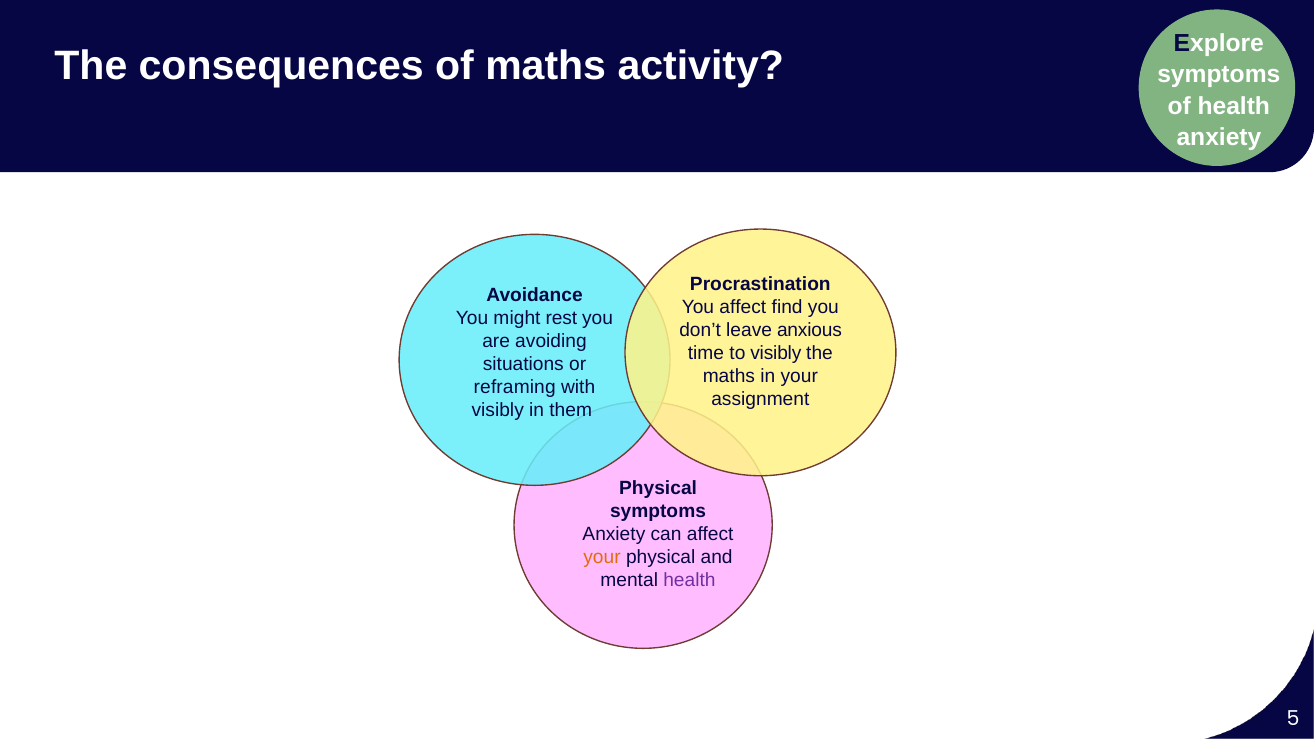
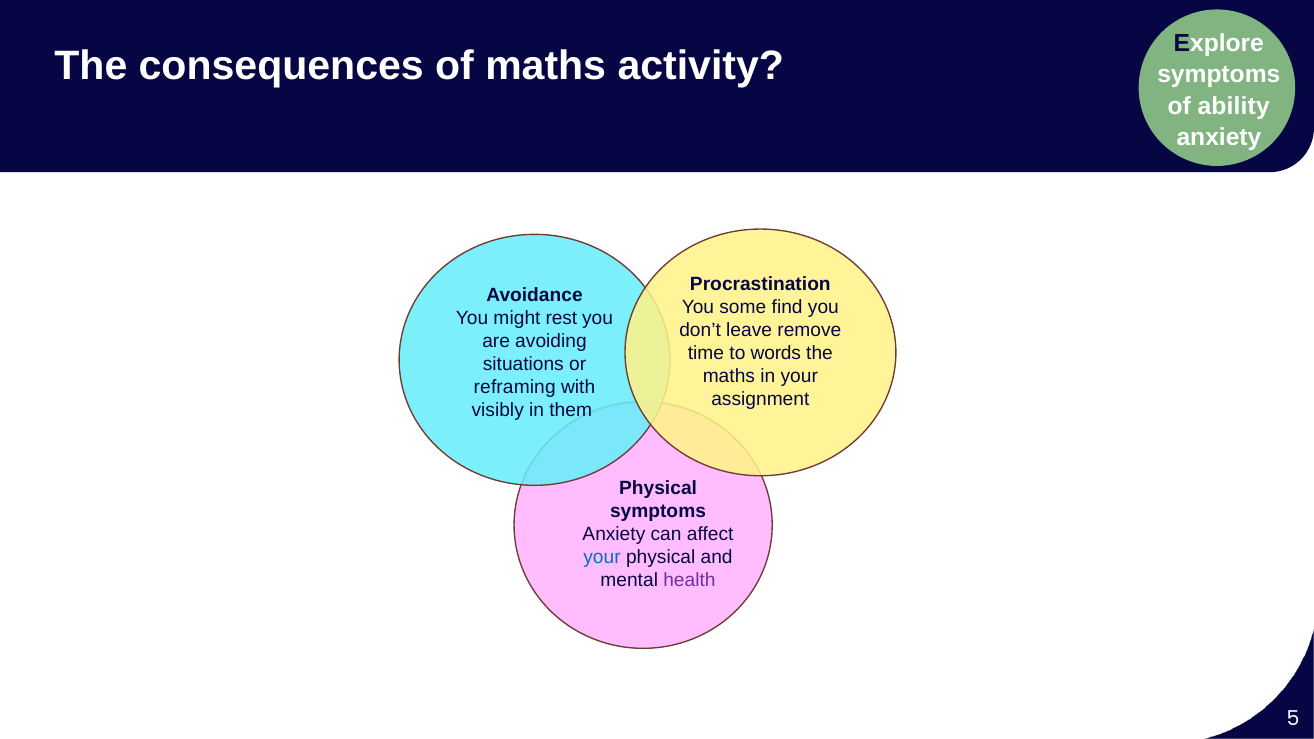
of health: health -> ability (1234, 106)
You affect: affect -> some (743, 307)
anxious: anxious -> remove (809, 330)
to visibly: visibly -> words (776, 353)
your colour: orange -> blue (602, 557)
